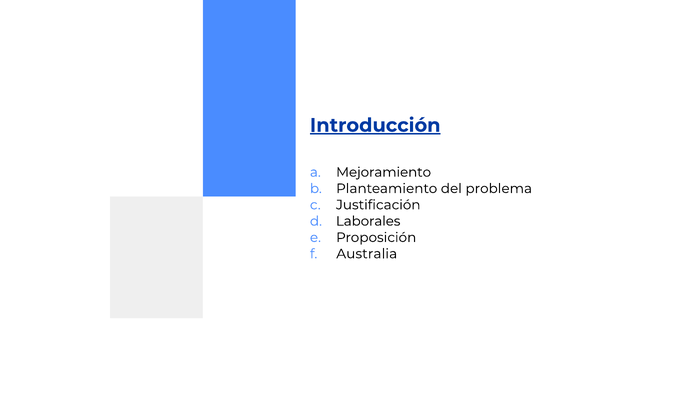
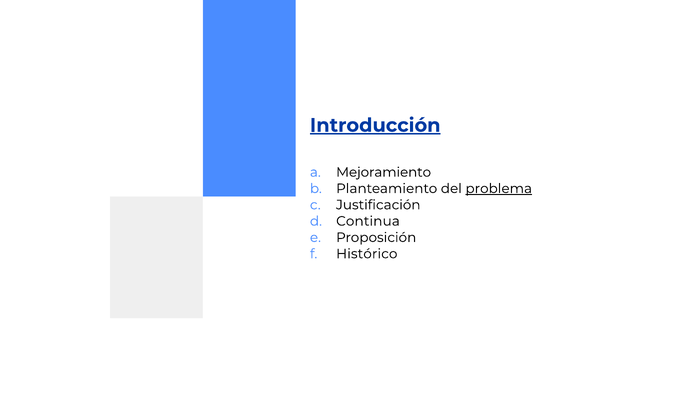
problema underline: none -> present (499, 188)
Laborales: Laborales -> Continua (368, 221)
Australia: Australia -> Histórico (367, 254)
